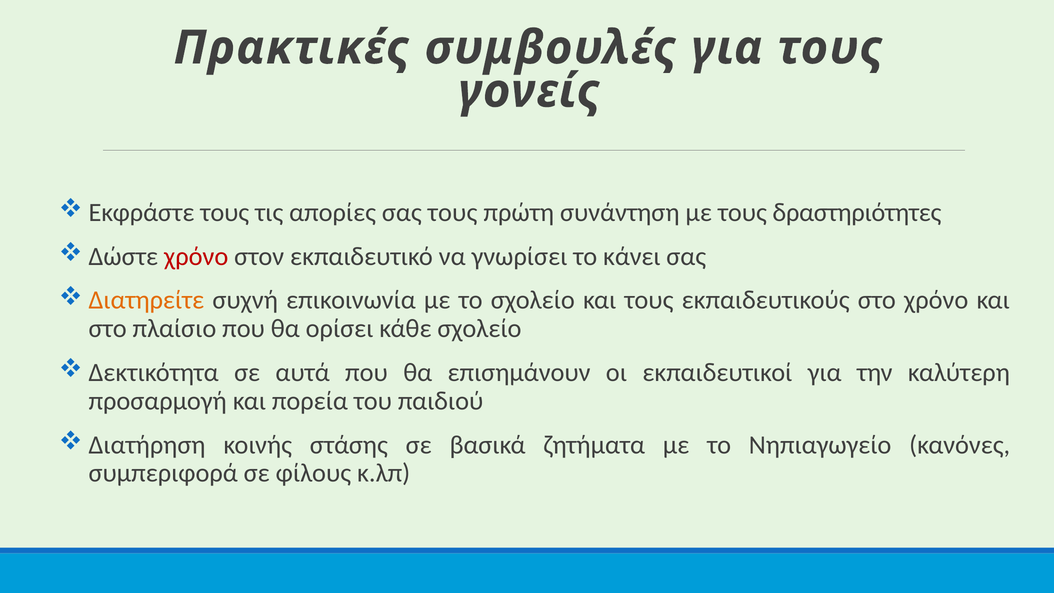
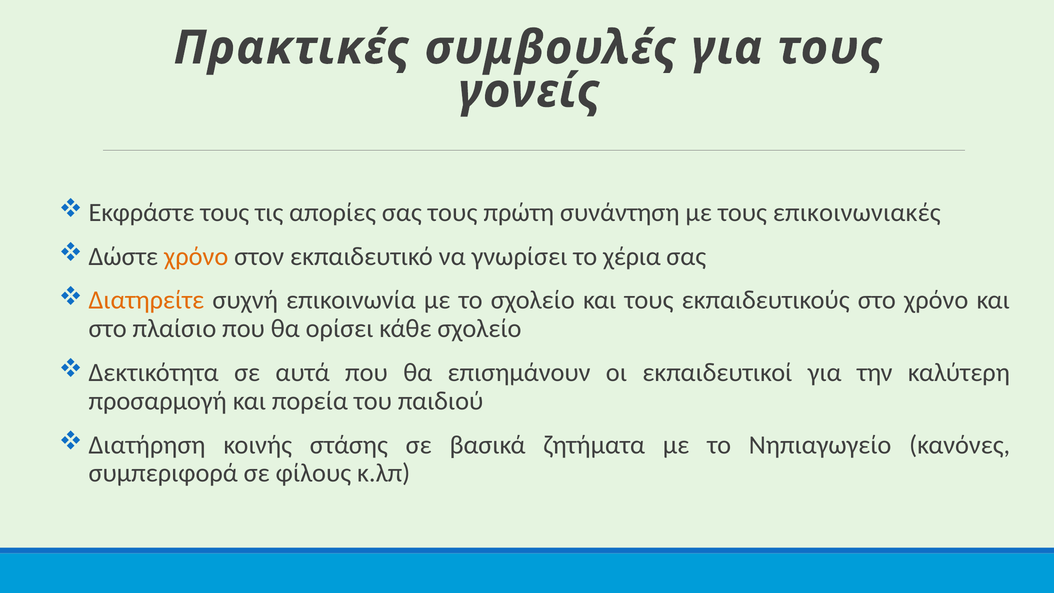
δραστηριότητες: δραστηριότητες -> επικοινωνιακές (857, 213)
χρόνο colour: red -> orange (196, 256)
κάνει: κάνει -> χέρια (632, 256)
